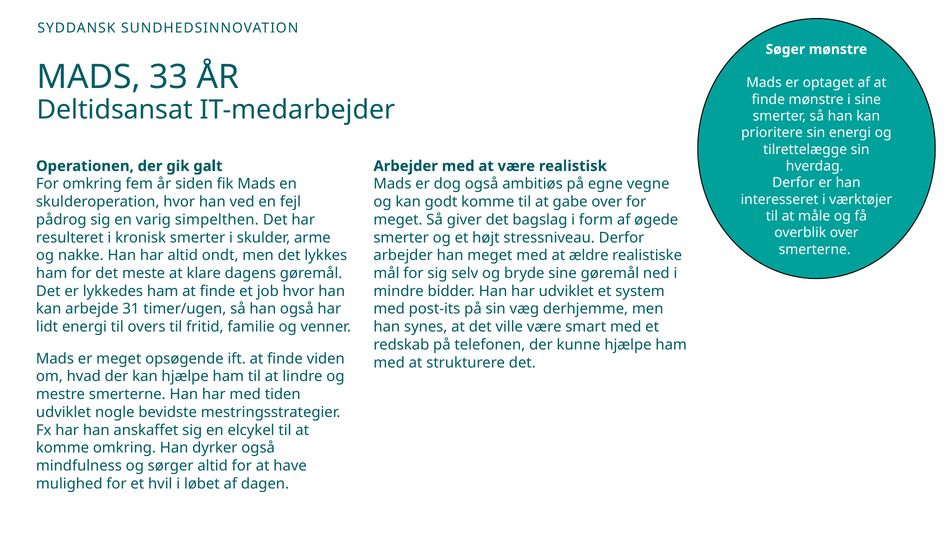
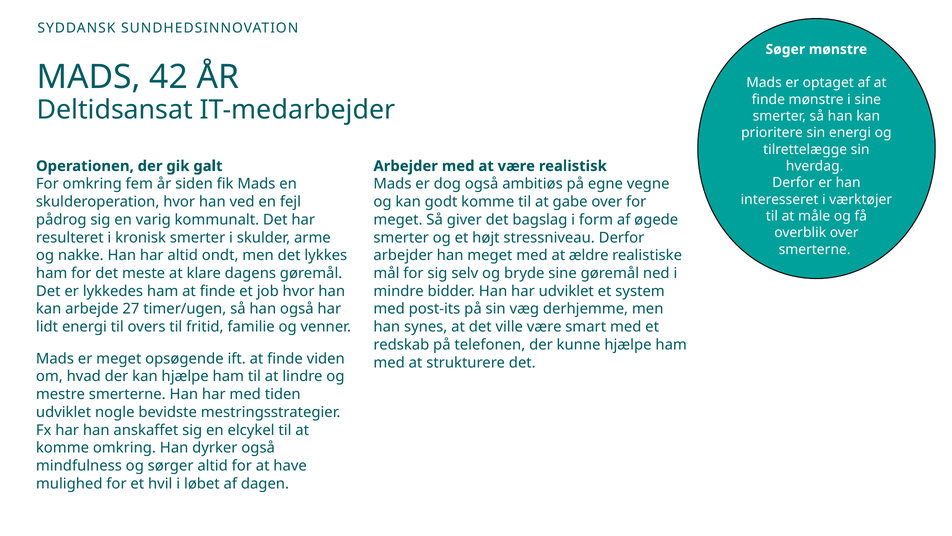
33: 33 -> 42 (169, 77)
simpelthen: simpelthen -> kommunalt (217, 220)
31: 31 -> 27 (131, 309)
